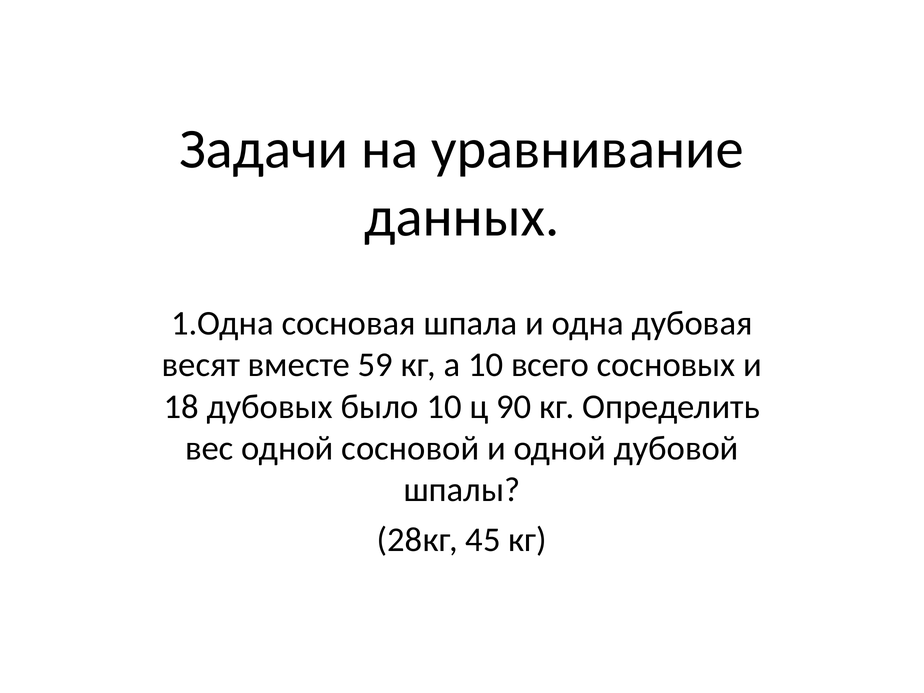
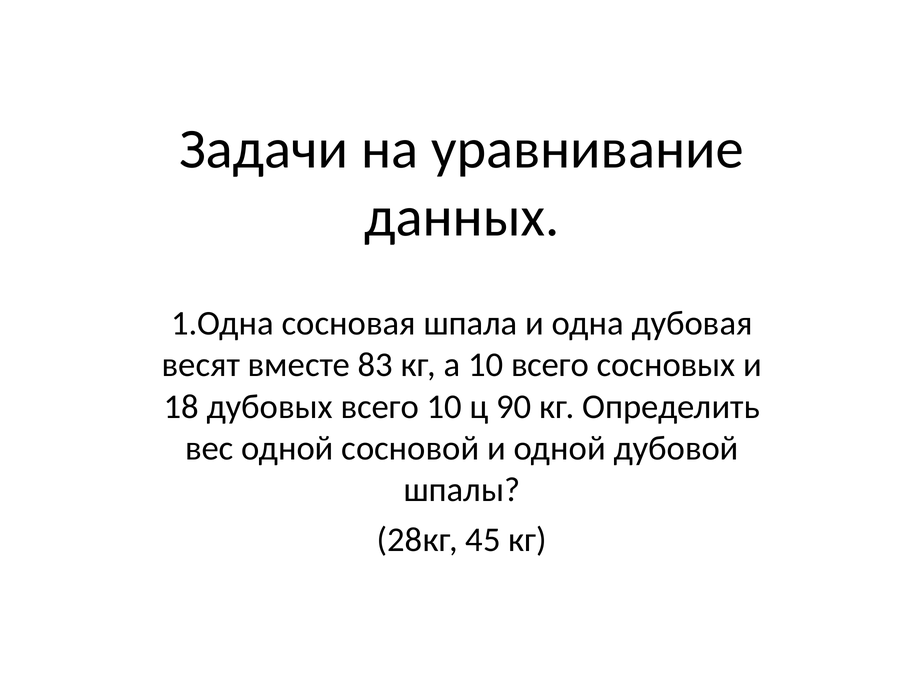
59: 59 -> 83 (375, 365)
дубовых было: было -> всего (380, 407)
